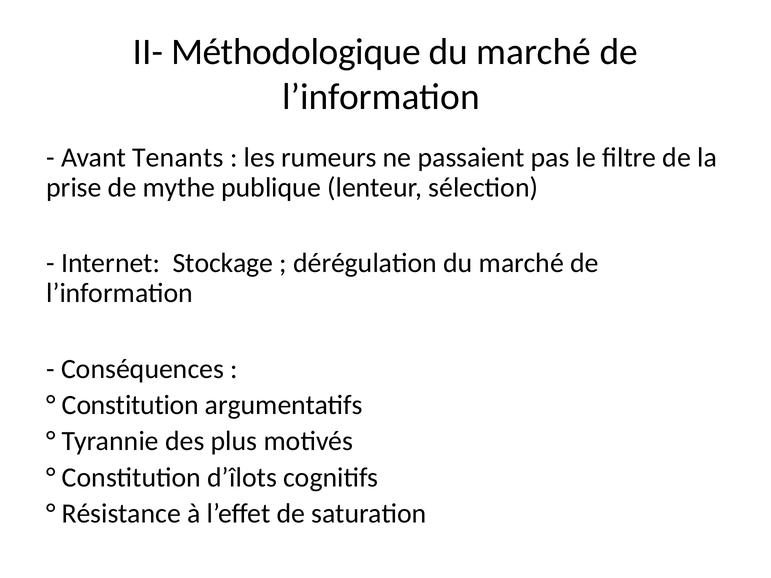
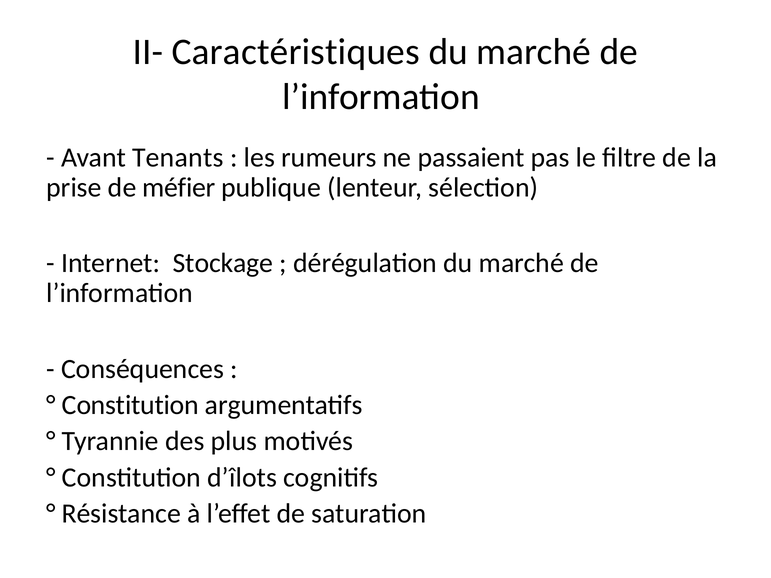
Méthodologique: Méthodologique -> Caractéristiques (296, 52)
mythe: mythe -> méfier (179, 187)
